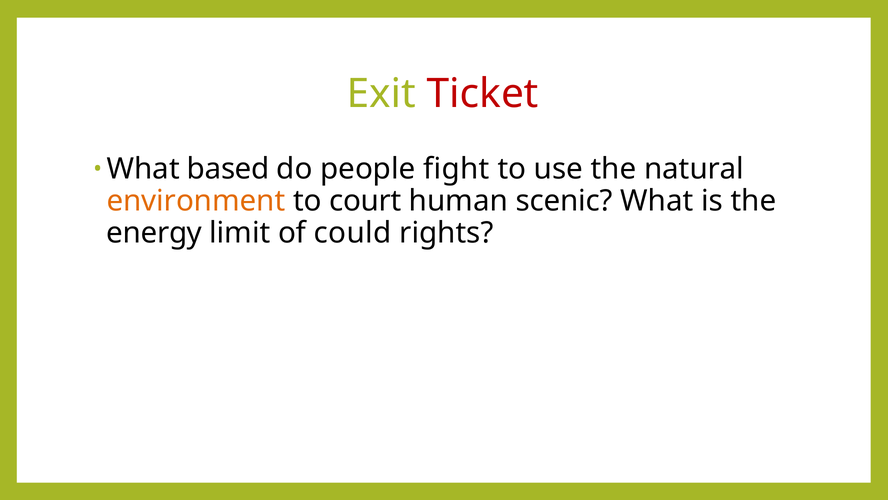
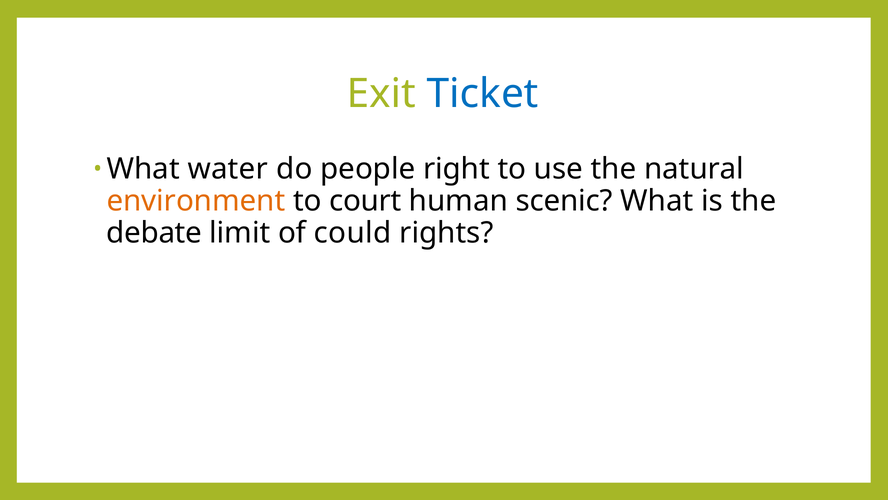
Ticket colour: red -> blue (483, 94)
based: based -> water (228, 169)
fight: fight -> right (457, 169)
energy: energy -> debate (154, 233)
